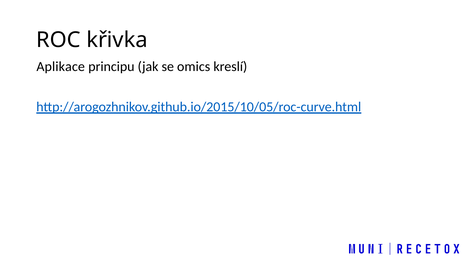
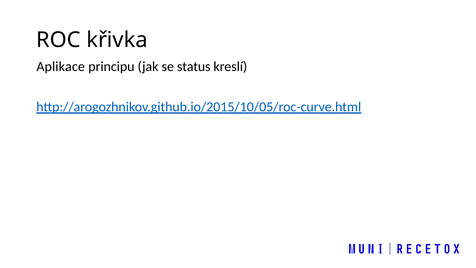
omics: omics -> status (194, 67)
